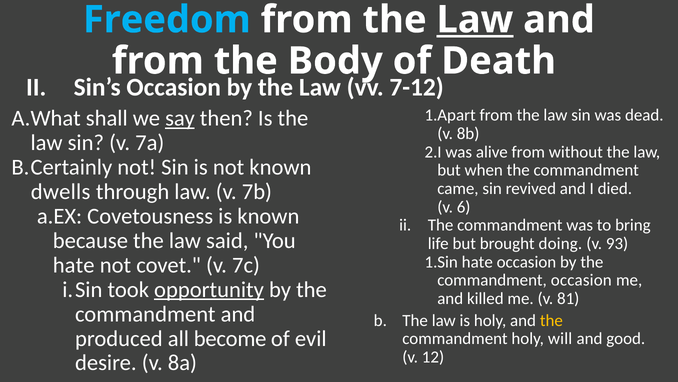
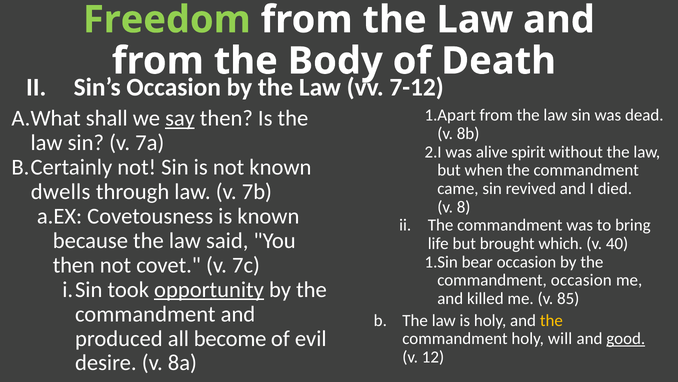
Freedom colour: light blue -> light green (167, 20)
Law underline: present -> none (475, 20)
alive from: from -> spirit (528, 152)
6: 6 -> 8 (464, 207)
doing: doing -> which (561, 243)
93: 93 -> 40 (617, 243)
hate: hate -> bear (477, 262)
hate: hate -> then (74, 265)
81: 81 -> 85 (568, 298)
good underline: none -> present (626, 338)
